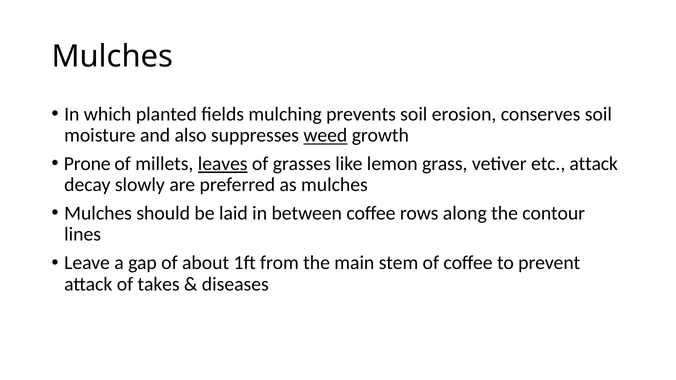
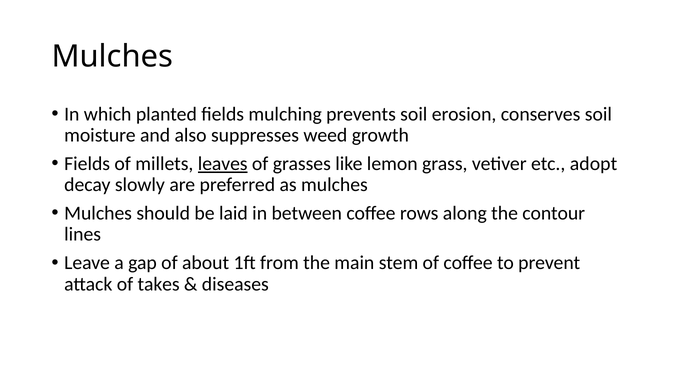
weed underline: present -> none (325, 136)
Prone: Prone -> Fields (87, 164)
etc attack: attack -> adopt (594, 164)
